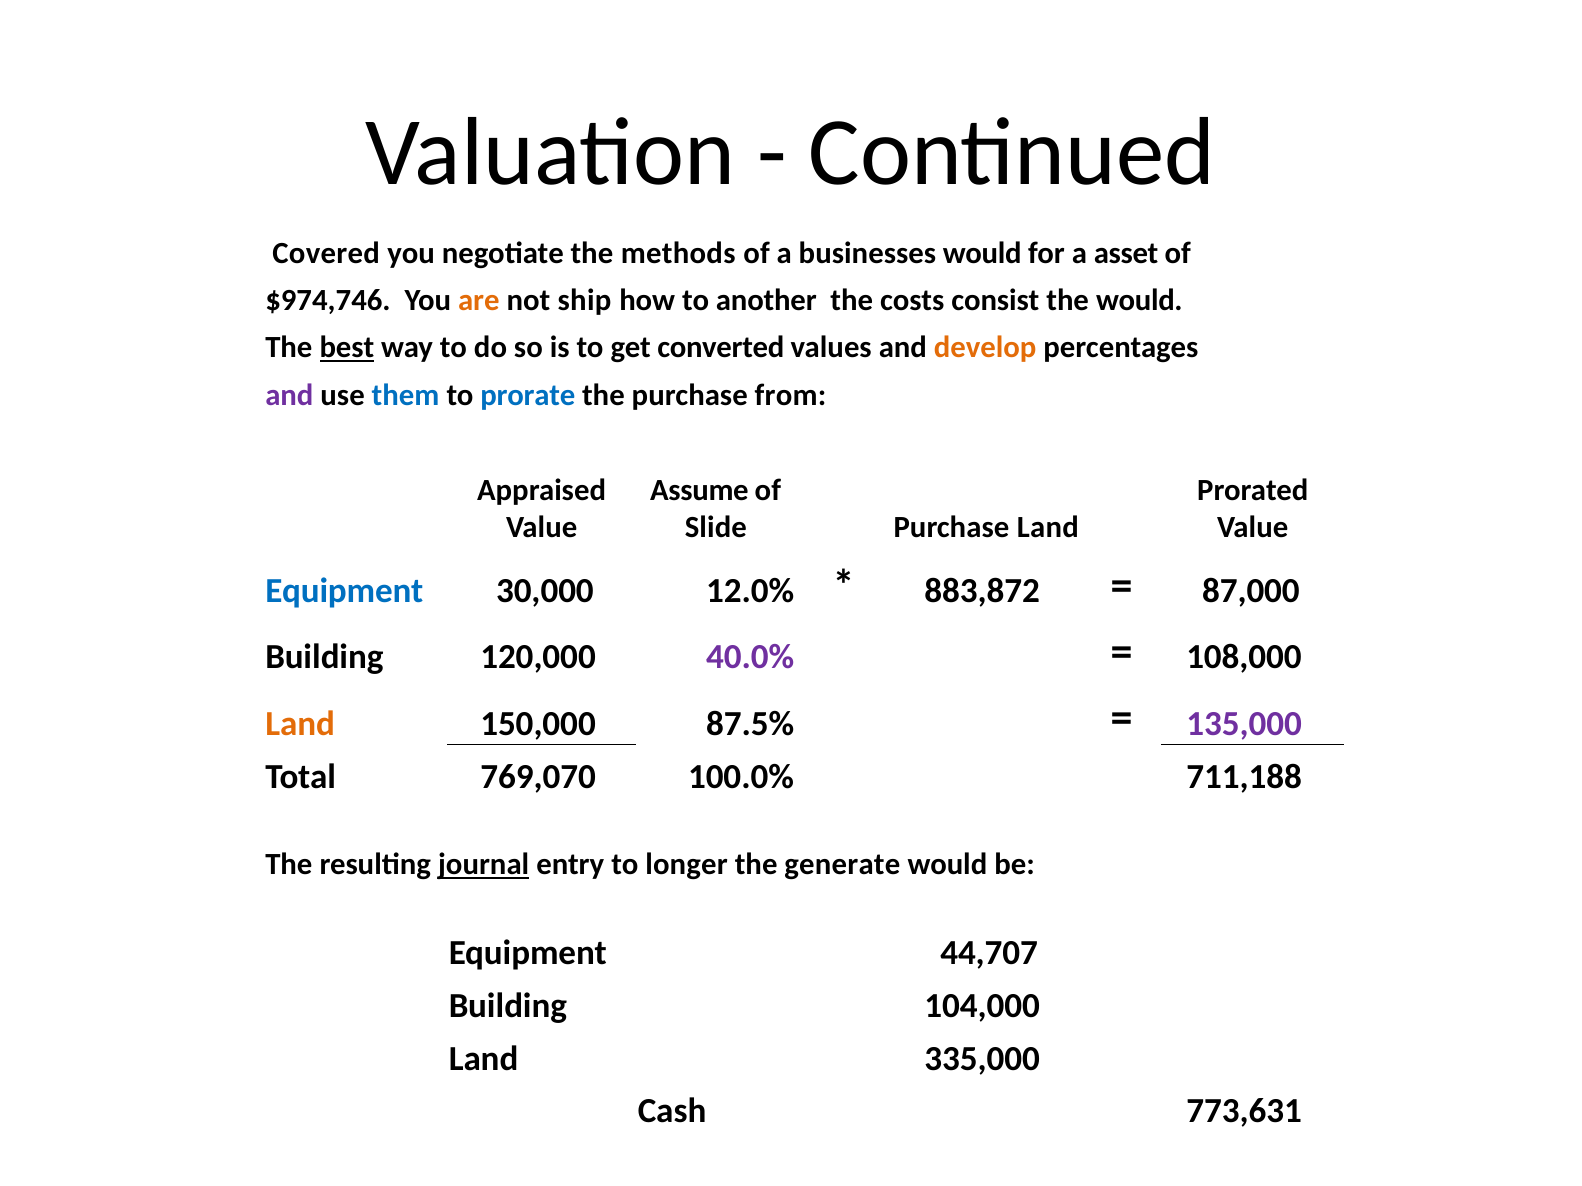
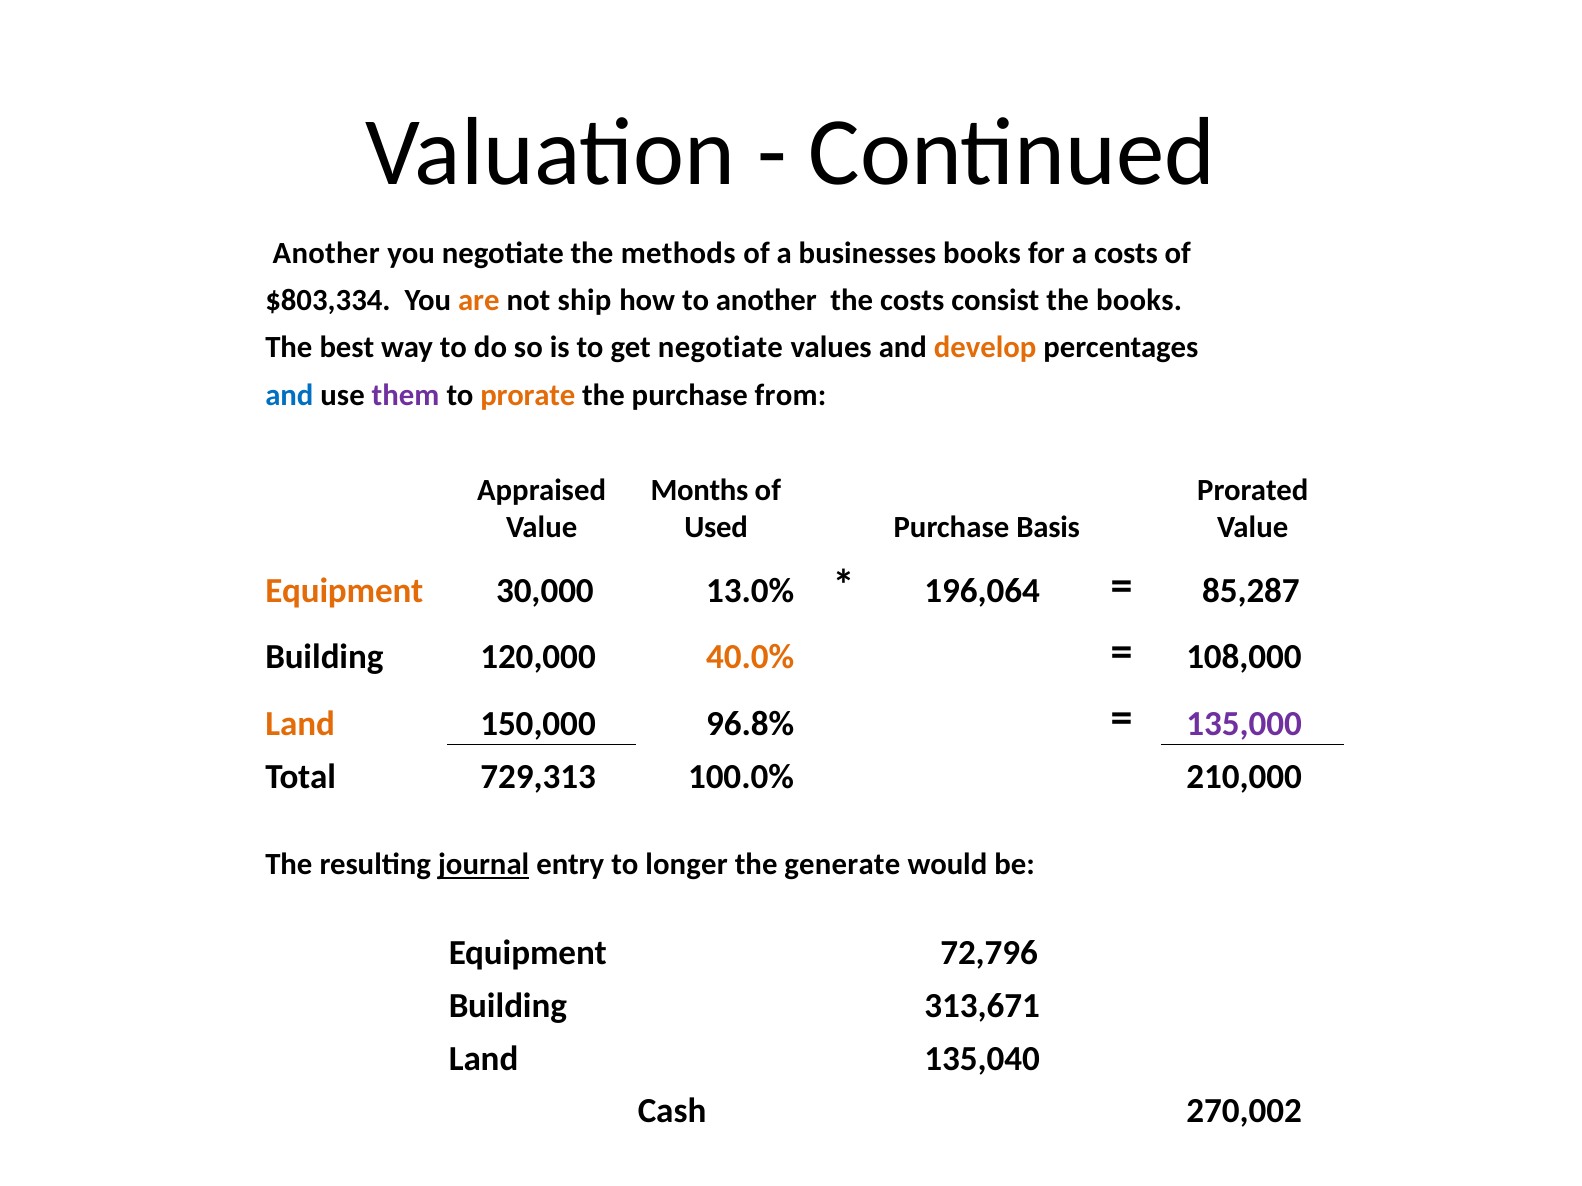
Covered: Covered -> Another (326, 253)
businesses would: would -> books (982, 253)
a asset: asset -> costs (1126, 253)
$974,746: $974,746 -> $803,334 (328, 300)
the would: would -> books (1139, 300)
best underline: present -> none (347, 348)
get converted: converted -> negotiate (720, 348)
and colour: purple -> blue (289, 395)
them colour: blue -> purple (406, 395)
prorate colour: blue -> orange (528, 395)
Assume: Assume -> Months (699, 490)
Slide: Slide -> Used (716, 528)
Purchase Land: Land -> Basis (1048, 528)
Equipment colour: blue -> orange (344, 591)
12.0%: 12.0% -> 13.0% (750, 591)
883,872: 883,872 -> 196,064 (982, 591)
87,000: 87,000 -> 85,287 (1251, 591)
40.0% colour: purple -> orange (750, 658)
87.5%: 87.5% -> 96.8% (750, 724)
769,070: 769,070 -> 729,313 (538, 777)
711,188: 711,188 -> 210,000 (1244, 777)
44,707: 44,707 -> 72,796 (989, 953)
104,000: 104,000 -> 313,671 (982, 1006)
335,000: 335,000 -> 135,040 (982, 1059)
773,631: 773,631 -> 270,002 (1244, 1112)
